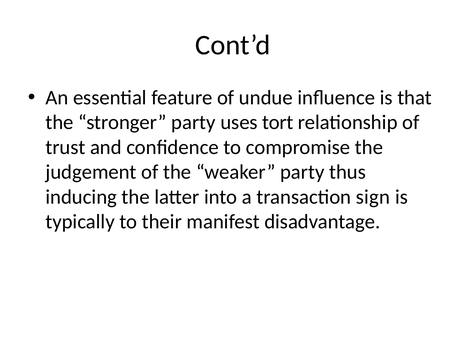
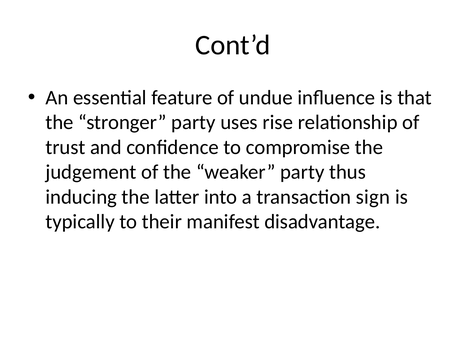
tort: tort -> rise (278, 123)
